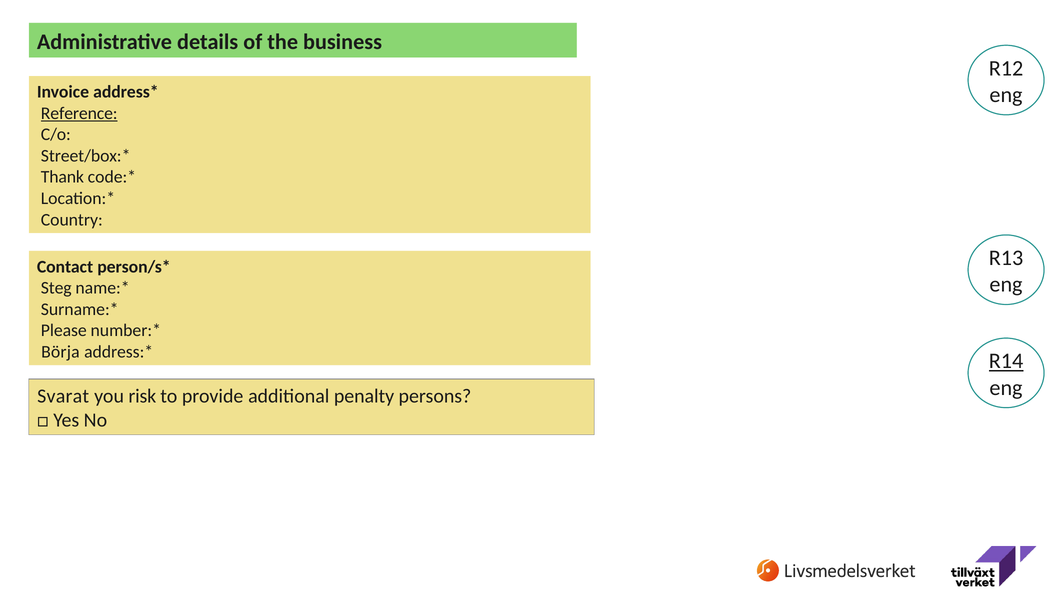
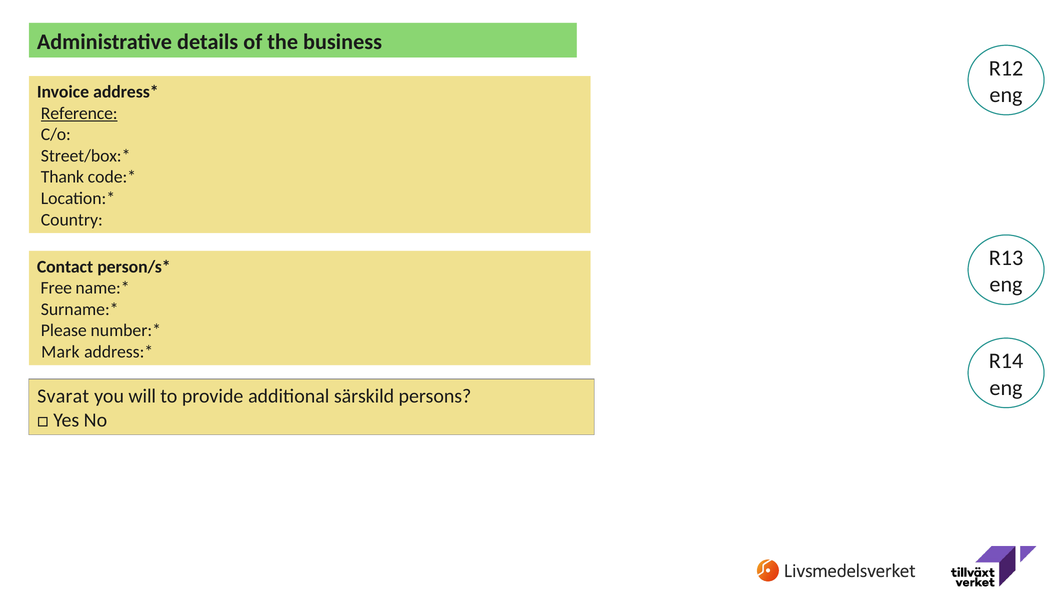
Steg: Steg -> Free (56, 288)
Börja: Börja -> Mark (60, 352)
R14 underline: present -> none (1006, 361)
risk: risk -> will (142, 396)
penalty: penalty -> särskild (364, 396)
